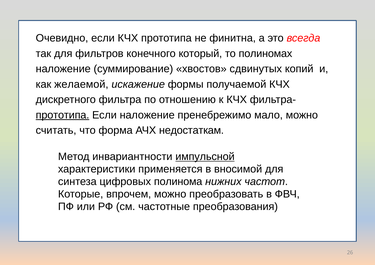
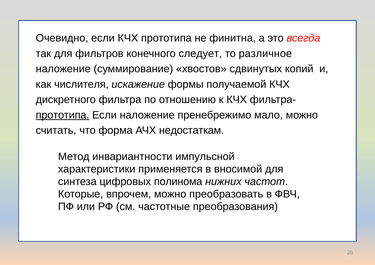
который: который -> следует (200, 54)
полиномах: полиномах -> различное (265, 54)
желаемой: желаемой -> числителя (81, 84)
импульсной underline: present -> none (205, 157)
